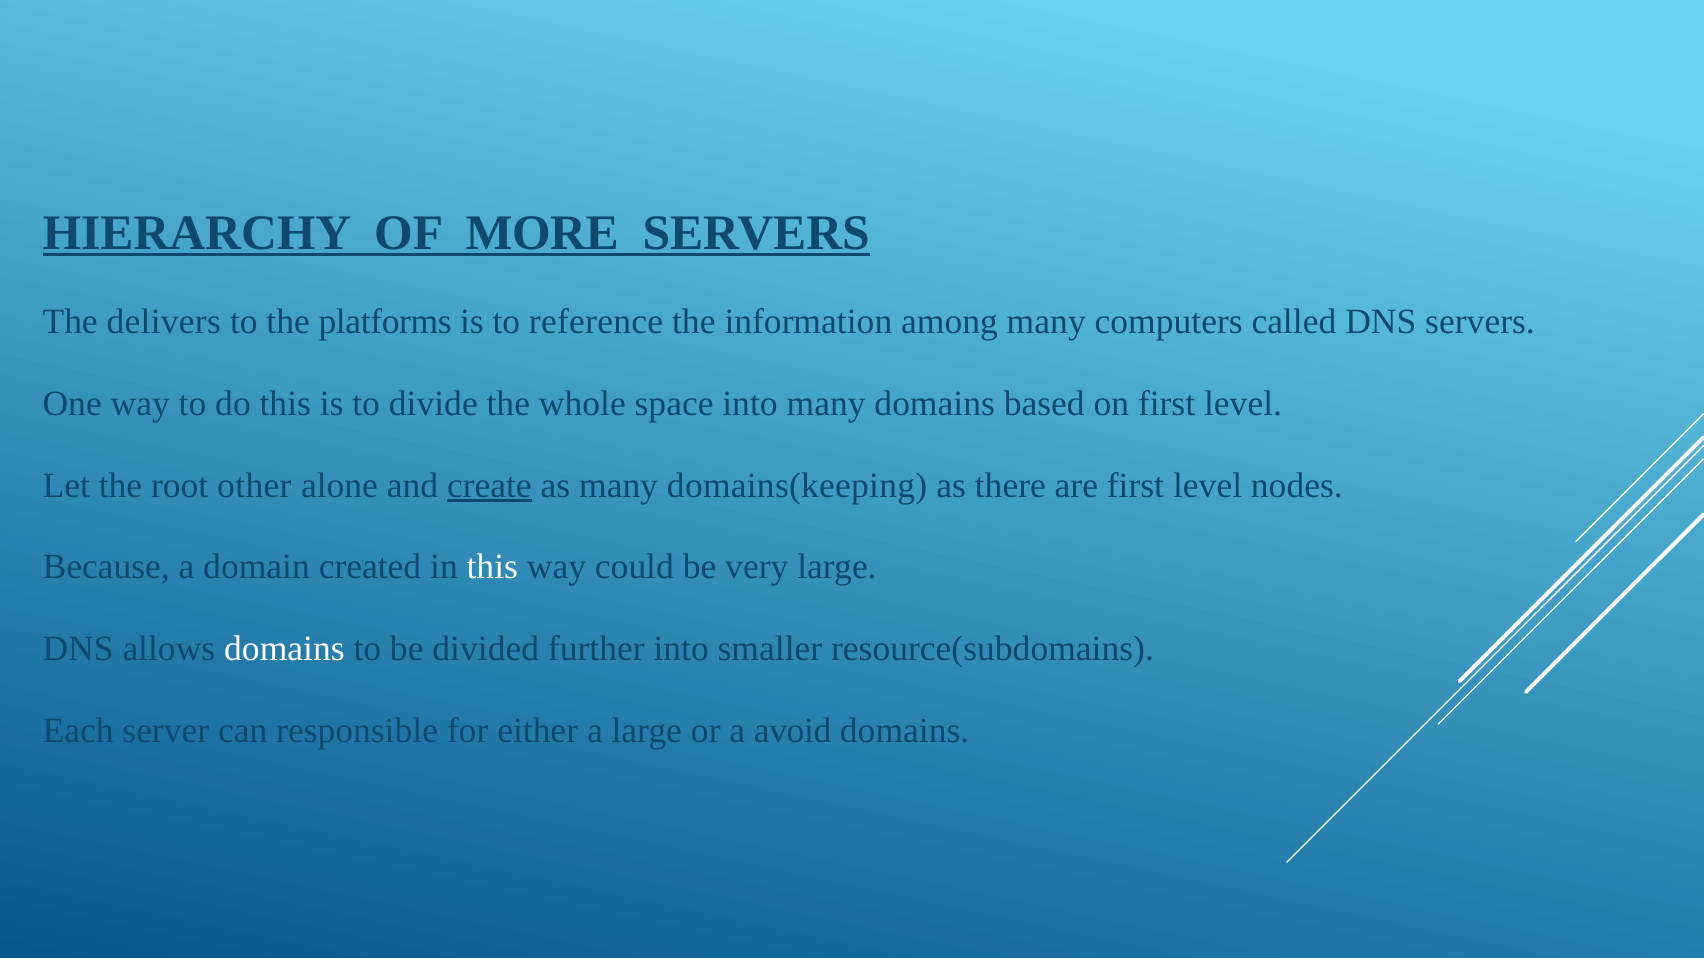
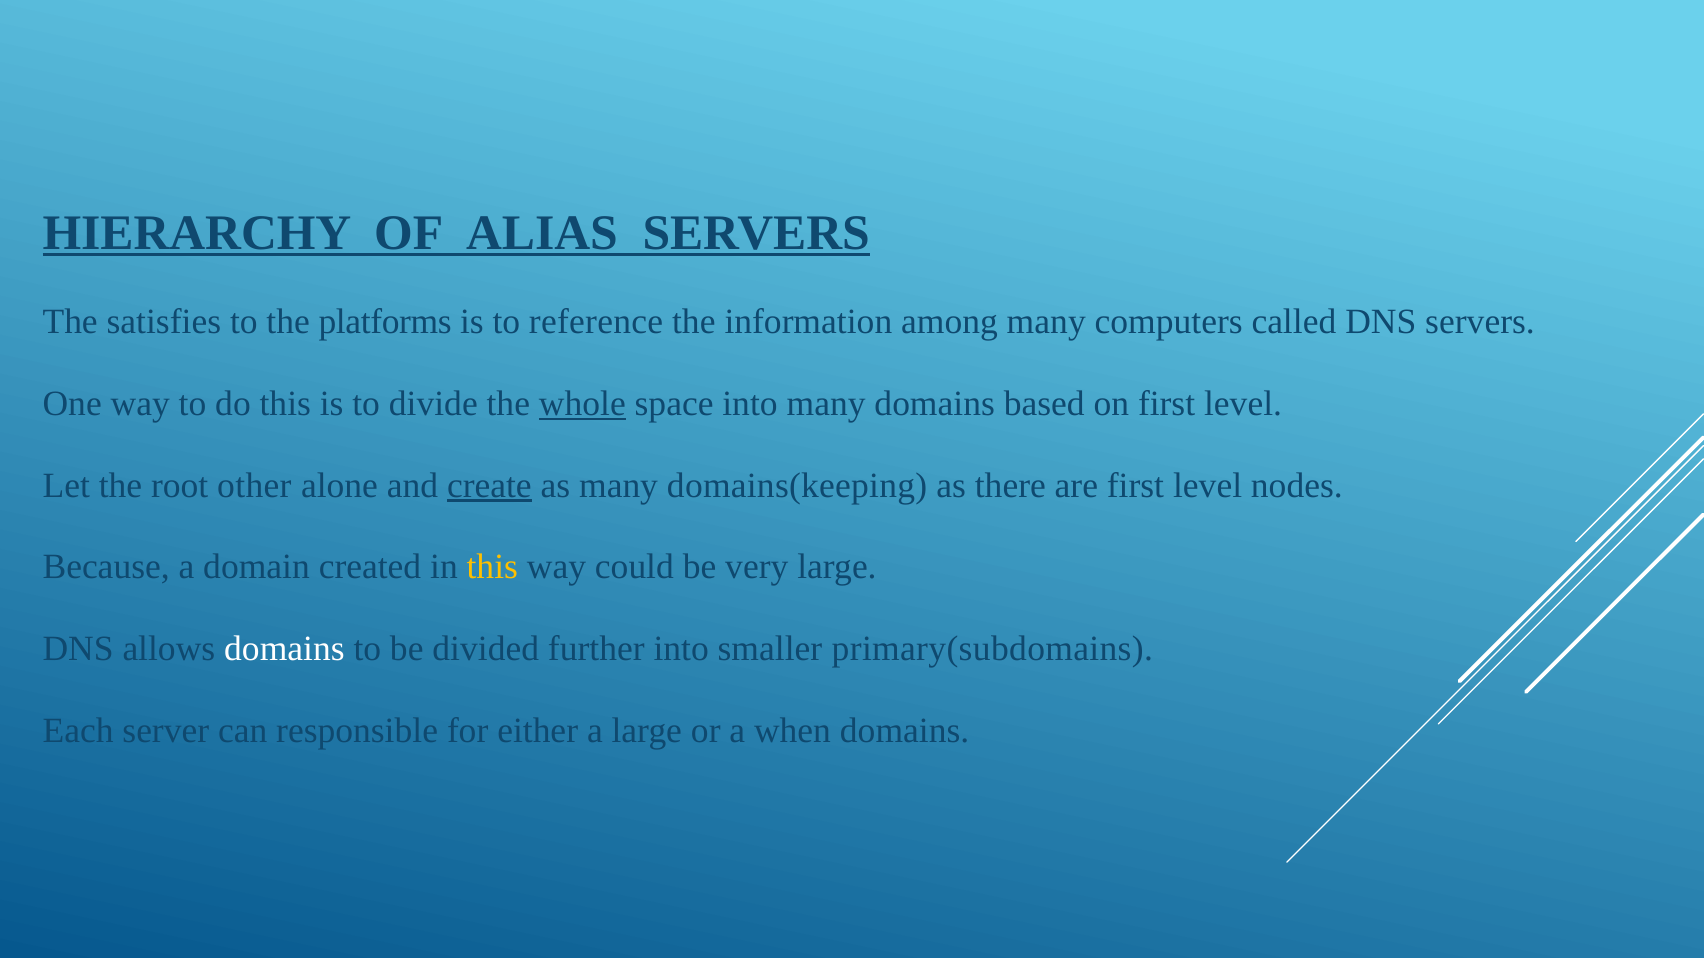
MORE: MORE -> ALIAS (542, 233)
delivers: delivers -> satisfies (164, 322)
whole underline: none -> present (582, 404)
this colour: white -> yellow (492, 567)
resource(subdomains: resource(subdomains -> primary(subdomains (992, 649)
avoid: avoid -> when (792, 731)
